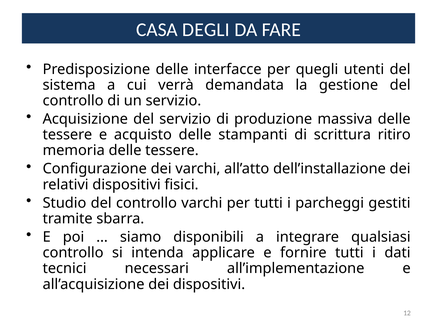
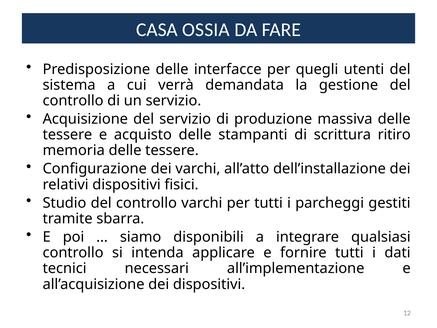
DEGLI: DEGLI -> OSSIA (206, 30)
